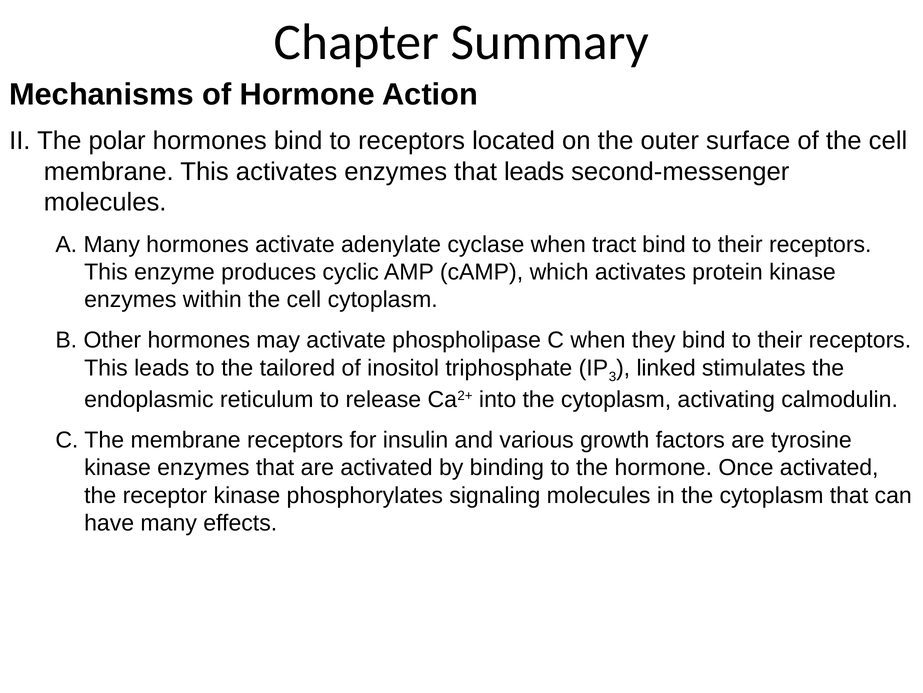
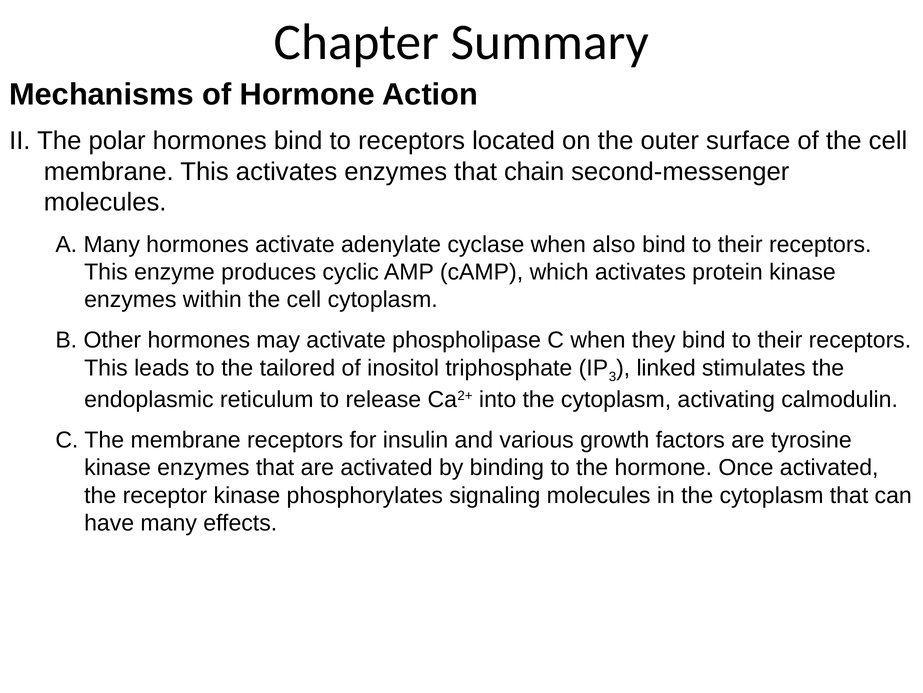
that leads: leads -> chain (534, 172)
tract: tract -> also (614, 244)
